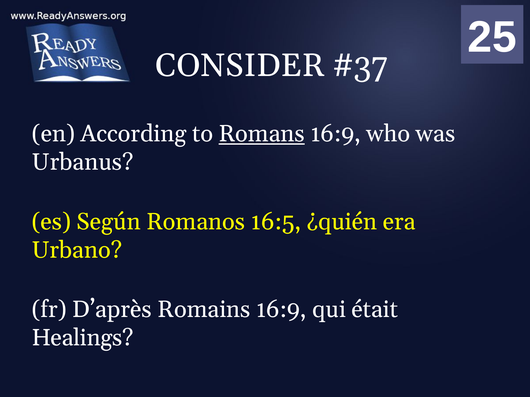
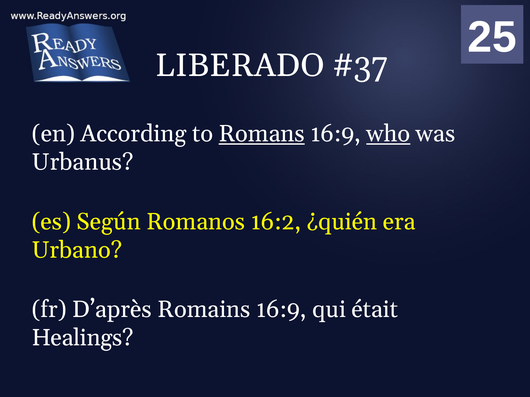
CONSIDER: CONSIDER -> LIBERADO (240, 65)
who underline: none -> present (388, 134)
16:5: 16:5 -> 16:2 (276, 222)
